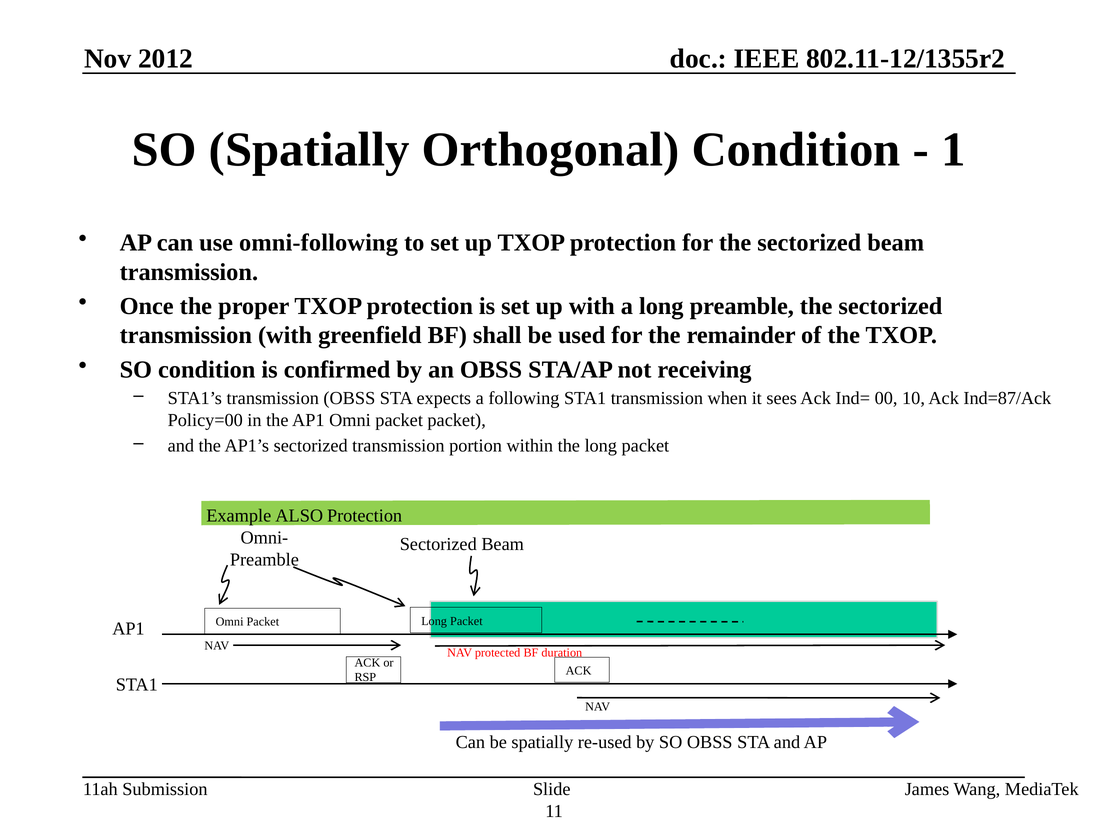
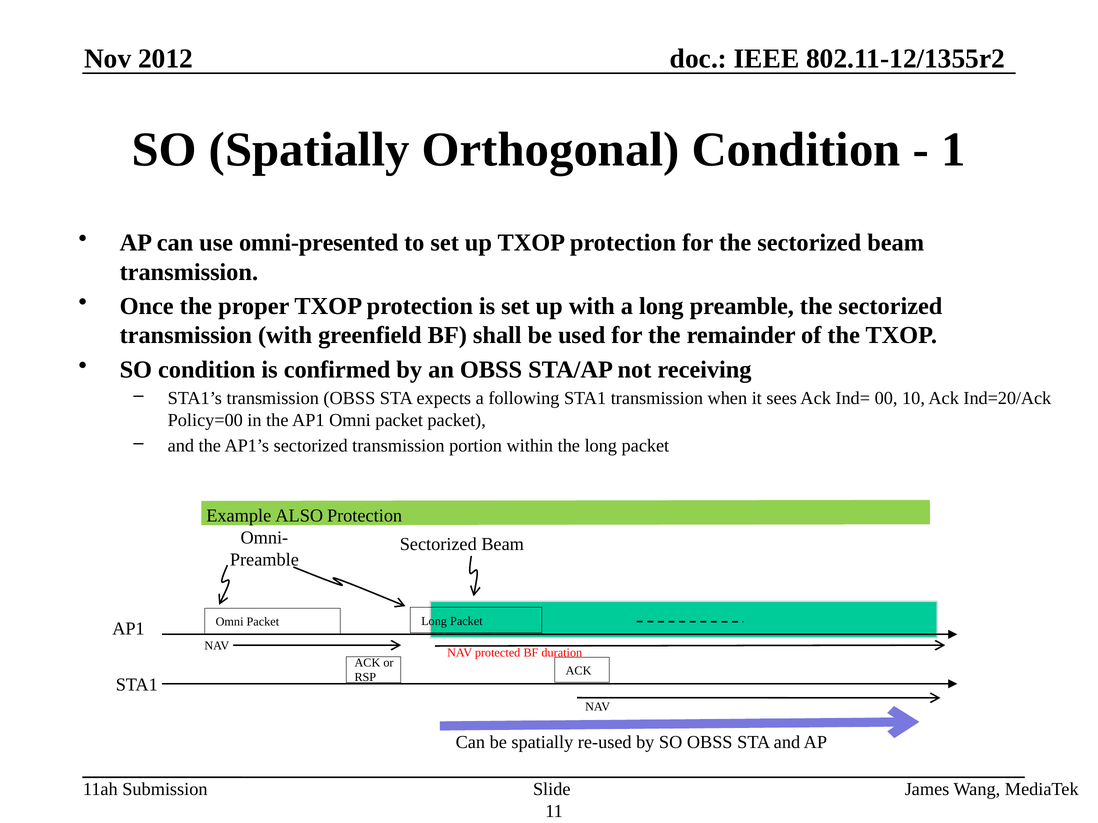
omni-following: omni-following -> omni-presented (319, 243)
Ind=87/Ack: Ind=87/Ack -> Ind=20/Ack (1007, 399)
